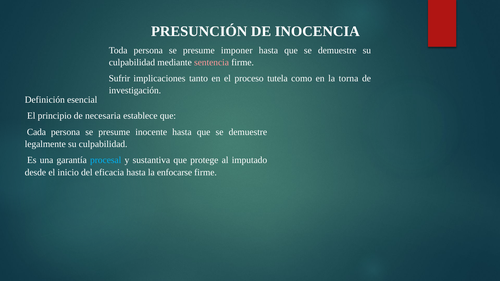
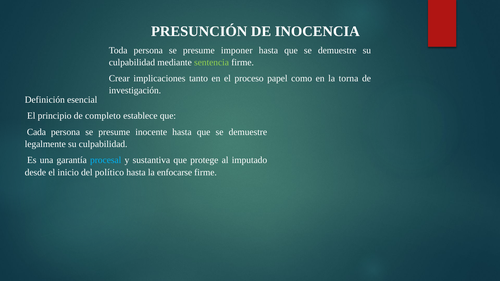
sentencia colour: pink -> light green (212, 62)
Sufrir: Sufrir -> Crear (119, 79)
tutela: tutela -> papel (277, 79)
necesaria: necesaria -> completo (103, 116)
eficacia: eficacia -> político (109, 172)
